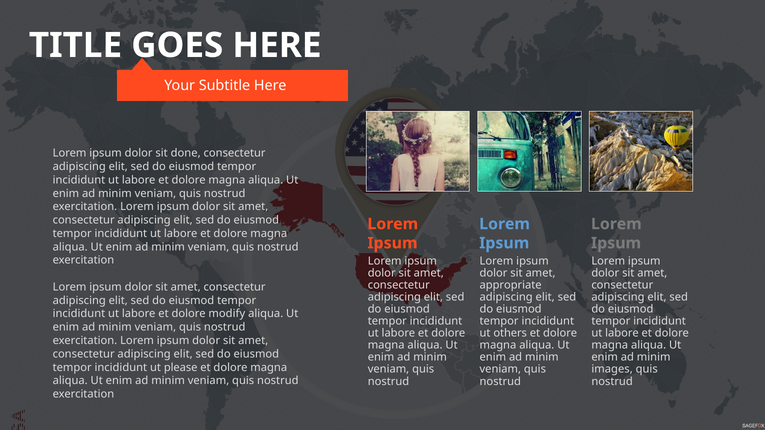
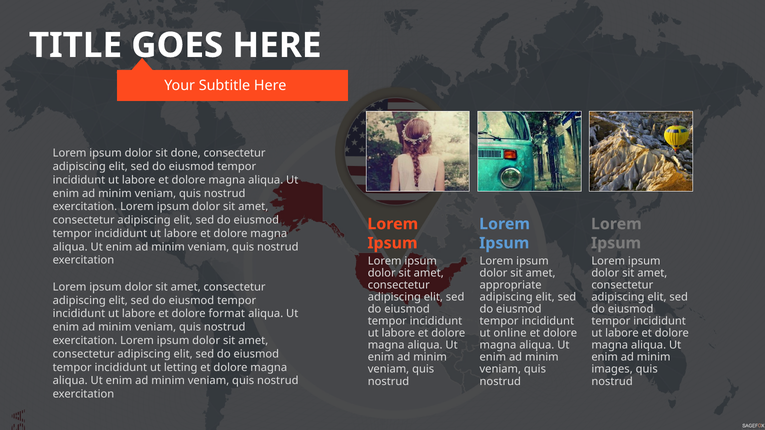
modify: modify -> format (227, 314)
others: others -> online (510, 333)
please: please -> letting (181, 368)
